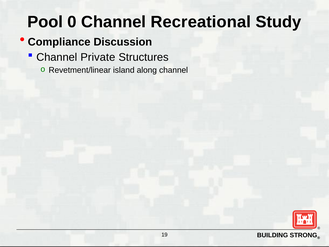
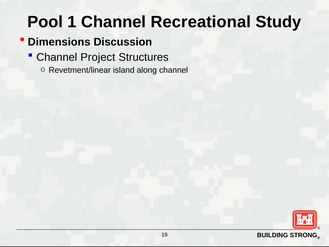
0: 0 -> 1 (72, 22)
Compliance: Compliance -> Dimensions (59, 42)
Private: Private -> Project (98, 57)
